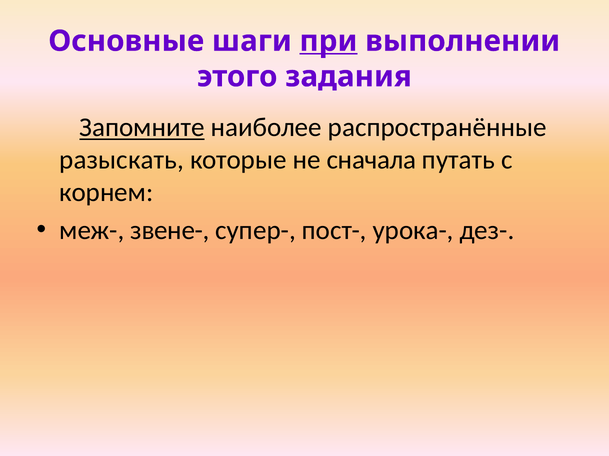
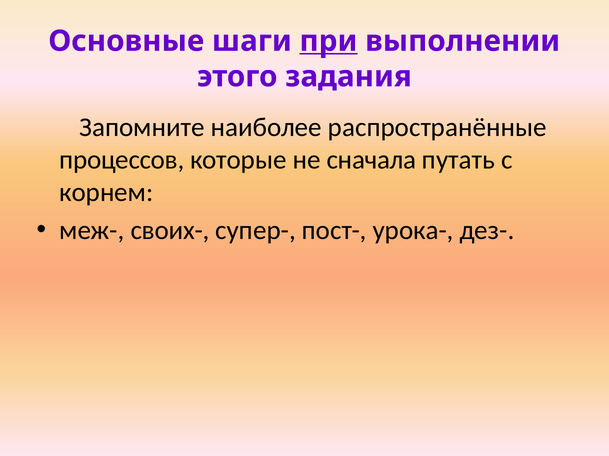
Запомните underline: present -> none (142, 128)
разыскать: разыскать -> процессов (122, 160)
звене-: звене- -> своих- (170, 231)
